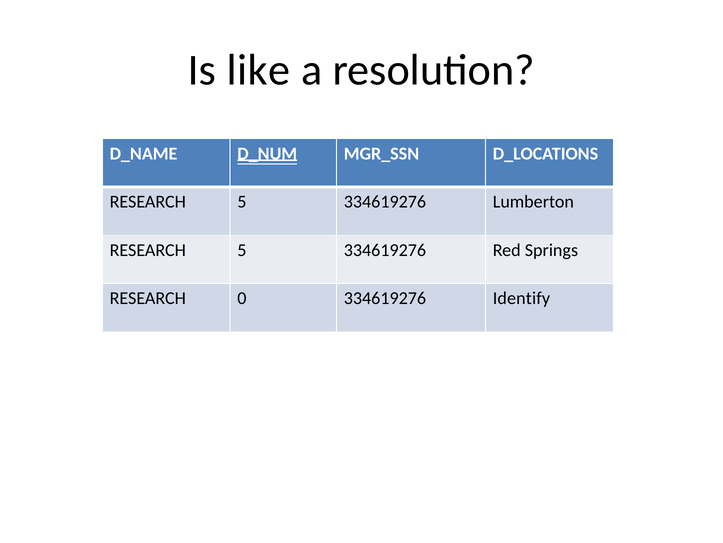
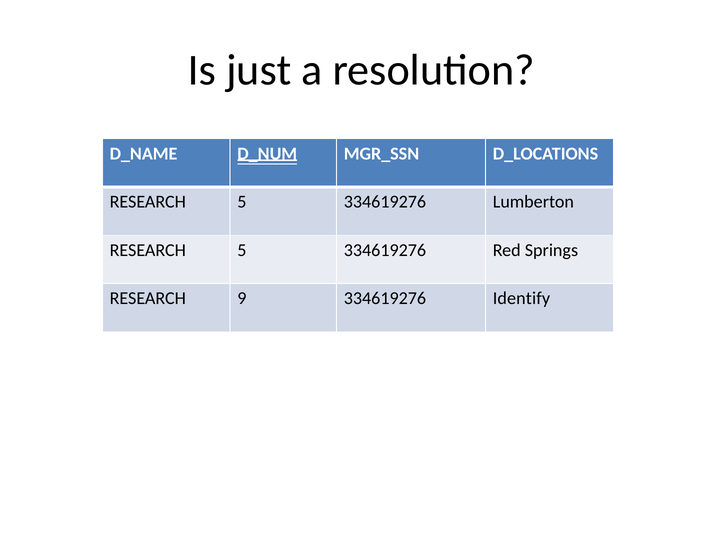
like: like -> just (259, 70)
0: 0 -> 9 (242, 298)
